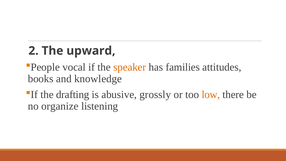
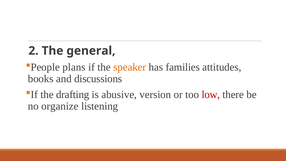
upward: upward -> general (91, 51)
vocal: vocal -> plans (74, 67)
knowledge: knowledge -> discussions (98, 79)
grossly: grossly -> version (155, 94)
low colour: orange -> red (211, 94)
